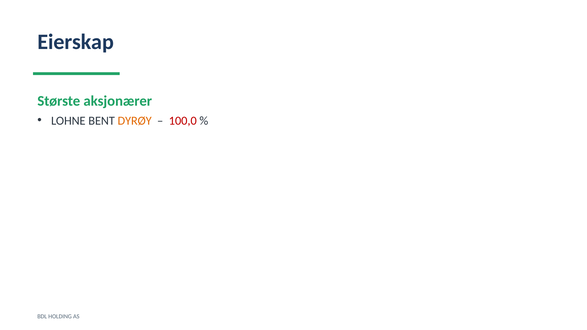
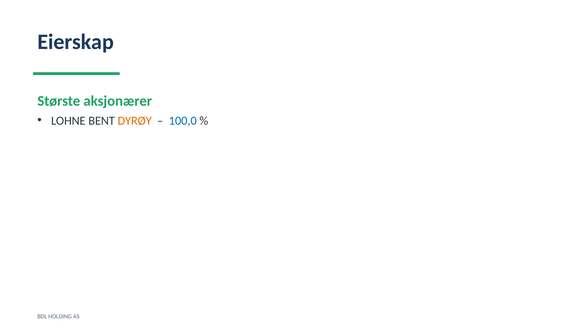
100,0 colour: red -> blue (183, 121)
